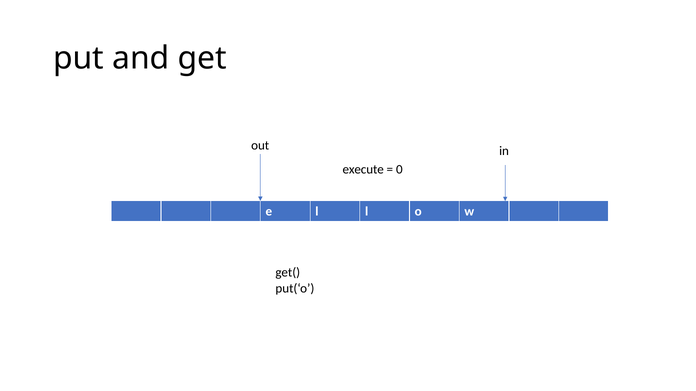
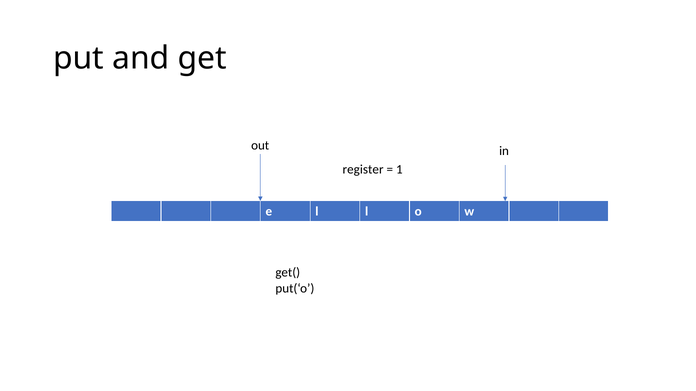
execute: execute -> register (363, 170)
0: 0 -> 1 (399, 170)
